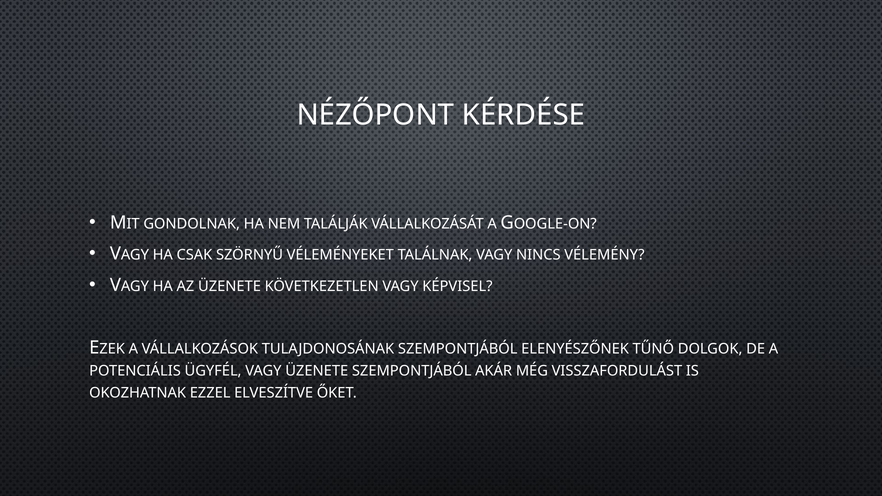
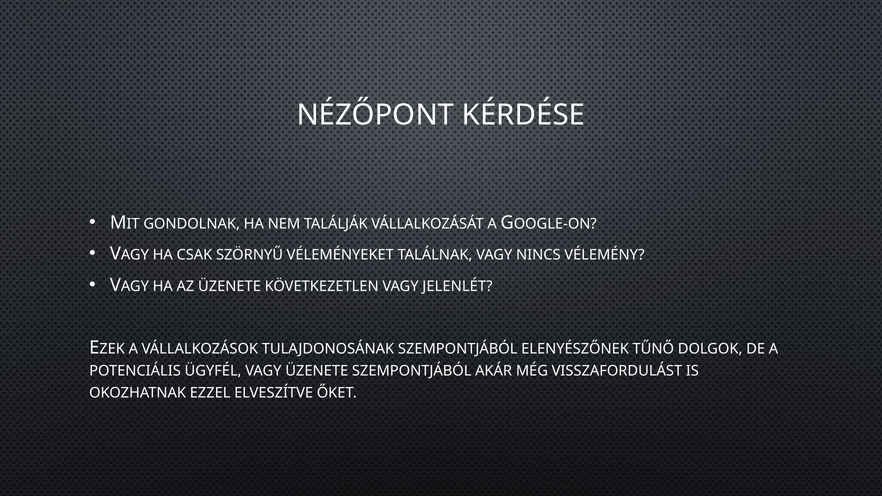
KÉPVISEL: KÉPVISEL -> JELENLÉT (457, 286)
